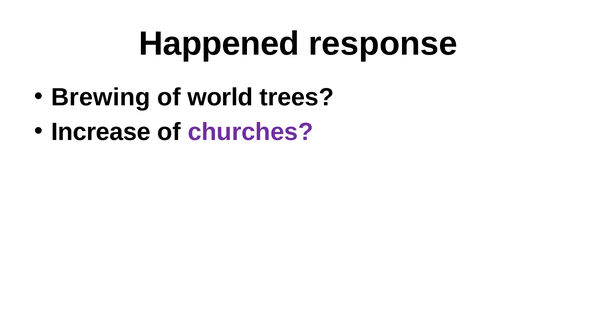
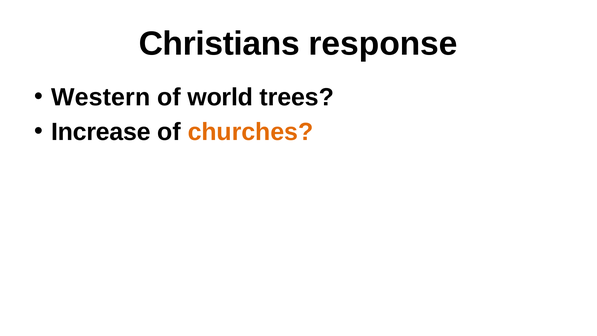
Happened: Happened -> Christians (219, 44)
Brewing: Brewing -> Western (101, 97)
churches colour: purple -> orange (250, 132)
